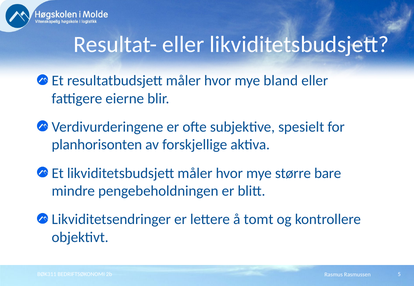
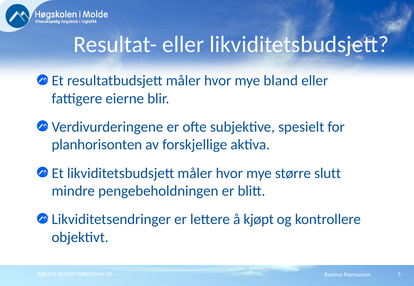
bare: bare -> slutt (328, 173)
tomt: tomt -> kjøpt (259, 220)
